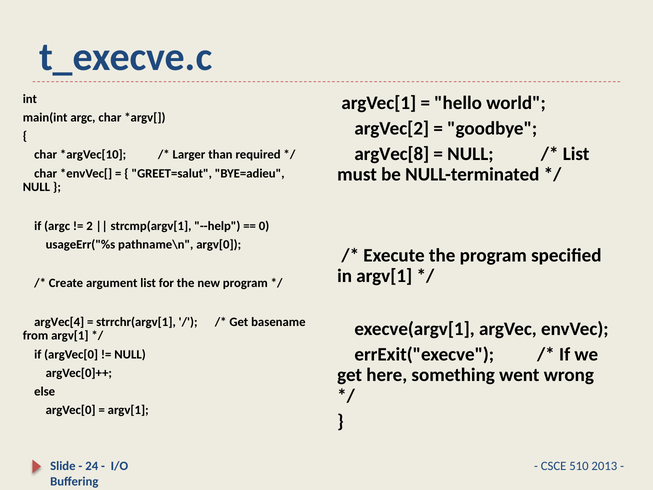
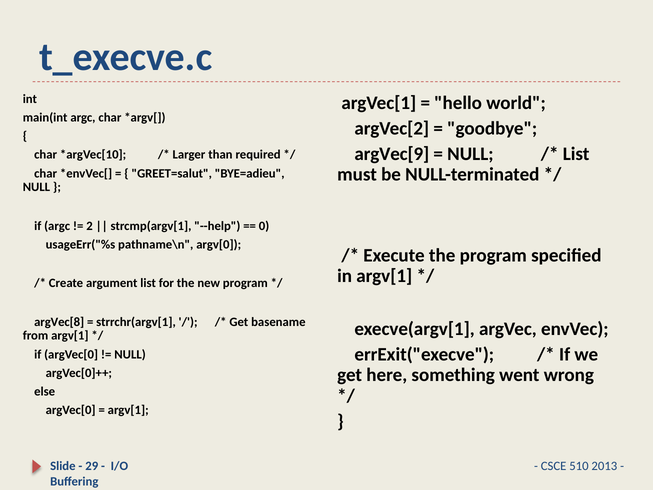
argVec[8: argVec[8 -> argVec[9 (392, 154)
argVec[4: argVec[4 -> argVec[8 (59, 322)
24: 24 -> 29 (92, 466)
